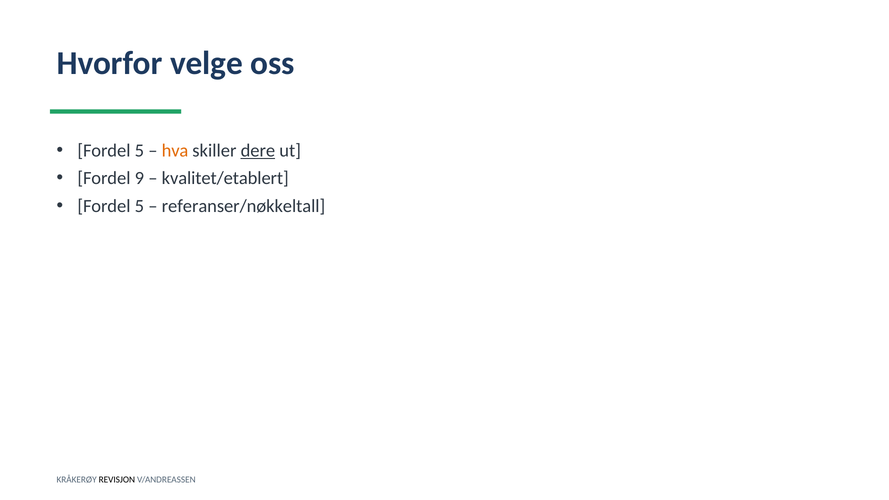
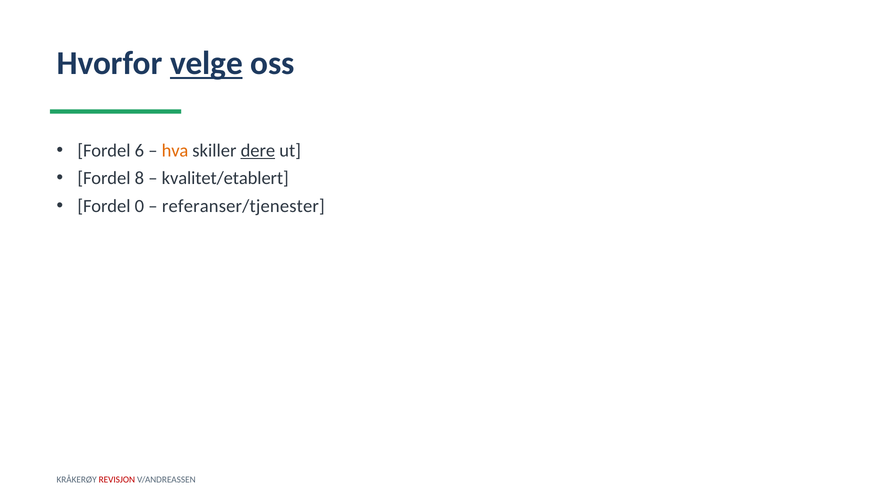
velge underline: none -> present (206, 63)
5: 5 -> 6 (139, 151)
9: 9 -> 8 (139, 178)
5: 5 -> 0 (139, 206)
referanser/nøkkeltall: referanser/nøkkeltall -> referanser/tjenester (243, 206)
REVISJON colour: black -> red (117, 480)
